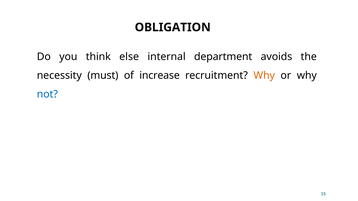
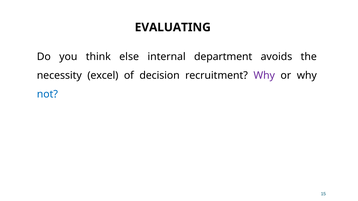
OBLIGATION: OBLIGATION -> EVALUATING (173, 27)
must: must -> excel (103, 76)
increase: increase -> decision (160, 76)
Why colour: orange -> purple (264, 76)
